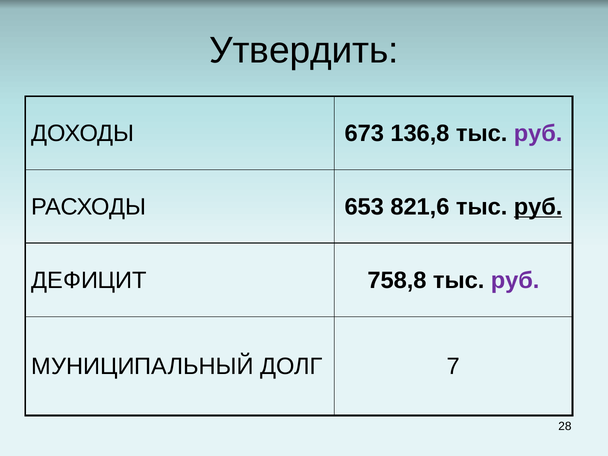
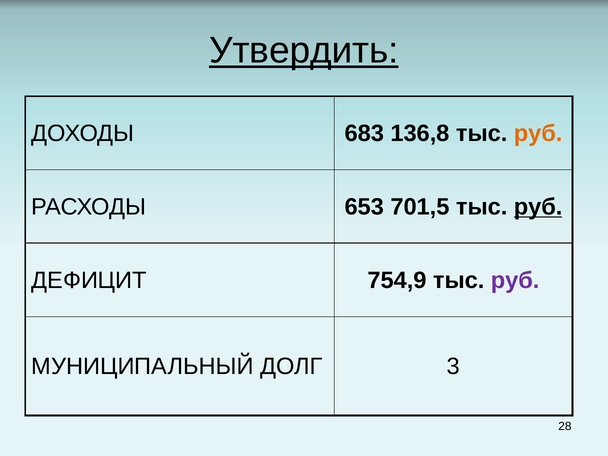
Утвердить underline: none -> present (304, 51)
673: 673 -> 683 (364, 133)
руб colour: purple -> orange (538, 133)
821,6: 821,6 -> 701,5 (420, 207)
758,8: 758,8 -> 754,9 (397, 280)
7: 7 -> 3 (453, 366)
